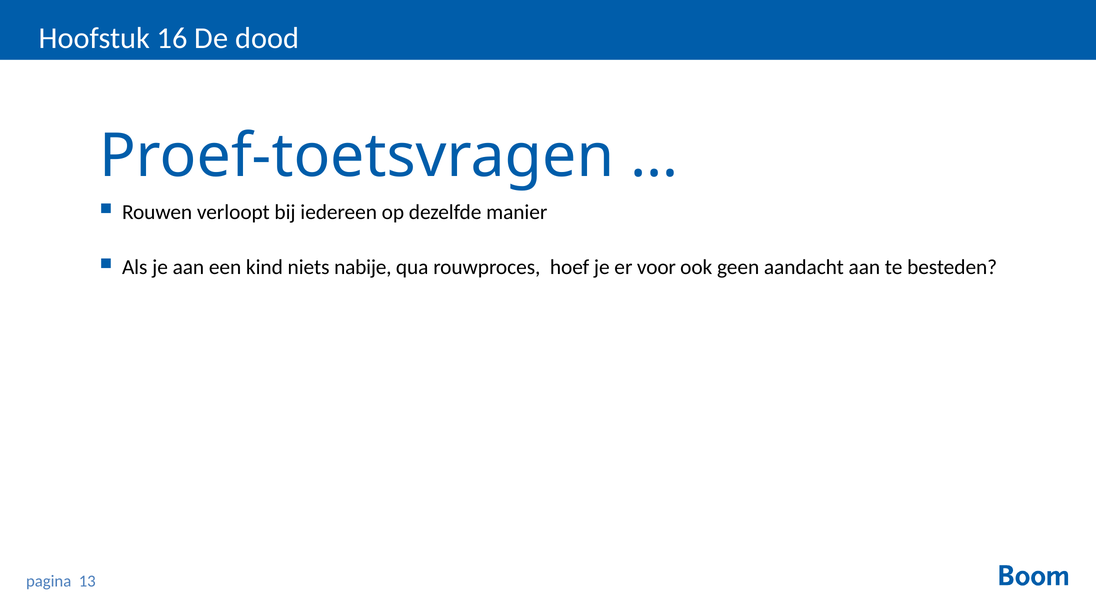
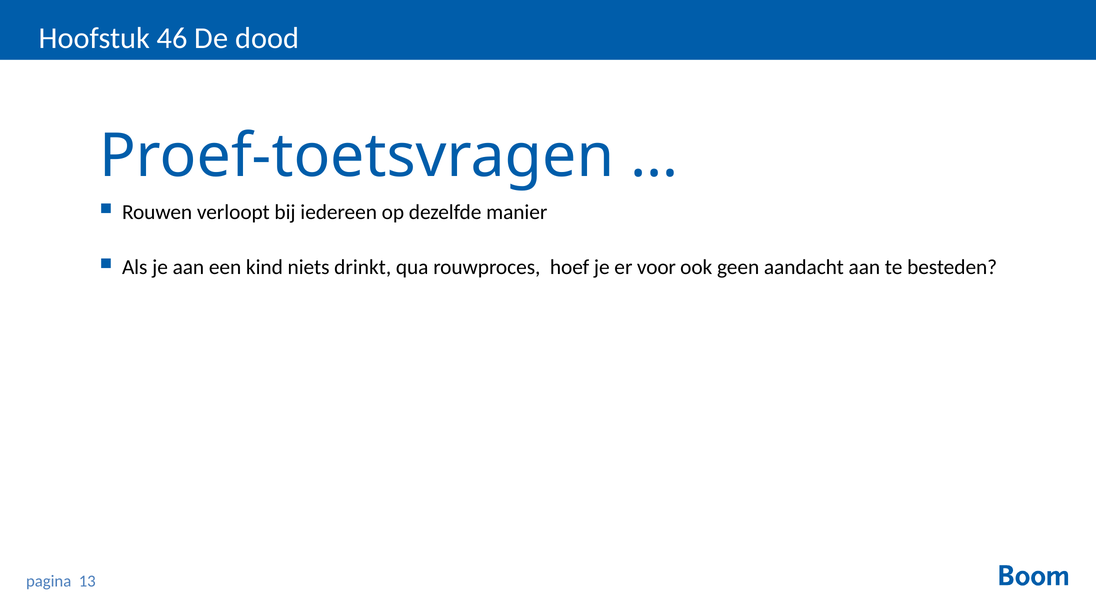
16: 16 -> 46 (172, 38)
nabije: nabije -> drinkt (363, 268)
